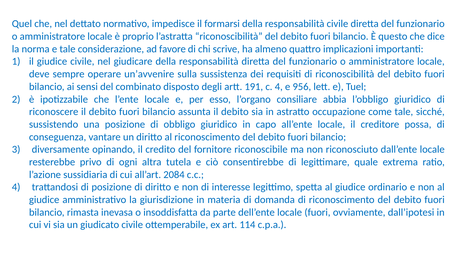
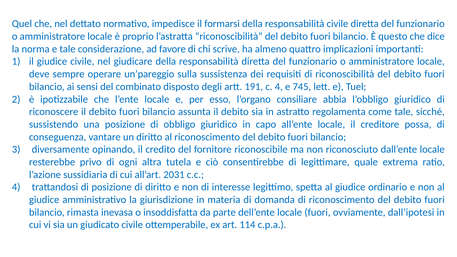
un’avvenire: un’avvenire -> un’pareggio (149, 74)
956: 956 -> 745 (302, 87)
occupazione: occupazione -> regolamenta (339, 112)
2084: 2084 -> 2031 (174, 175)
